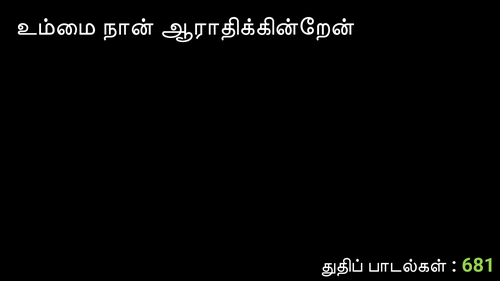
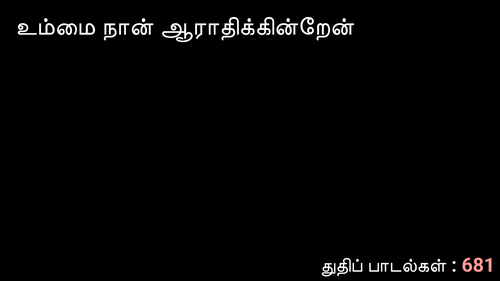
681 colour: light green -> pink (478, 266)
